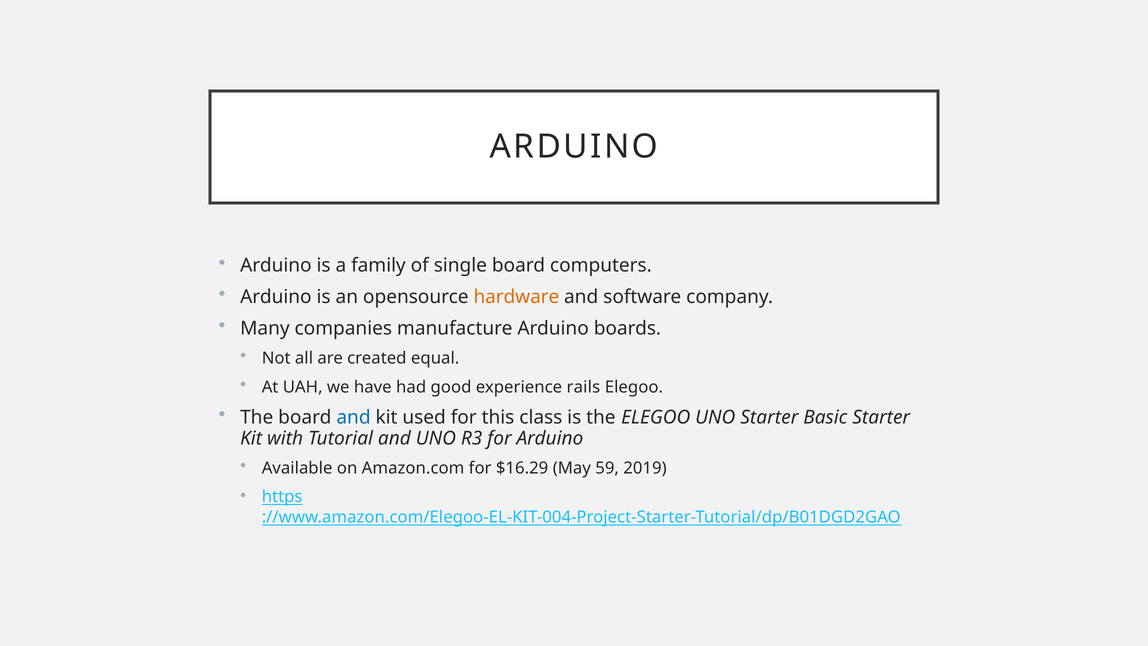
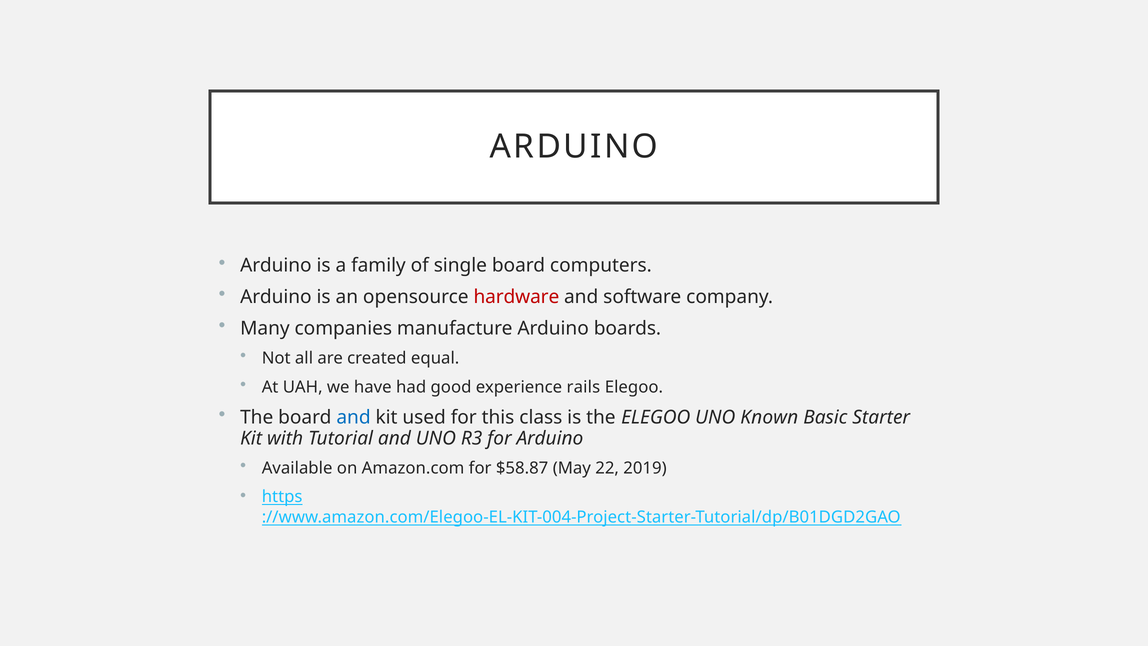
hardware colour: orange -> red (516, 297)
UNO Starter: Starter -> Known (769, 417)
$16.29: $16.29 -> $58.87 (522, 468)
59: 59 -> 22 (607, 468)
